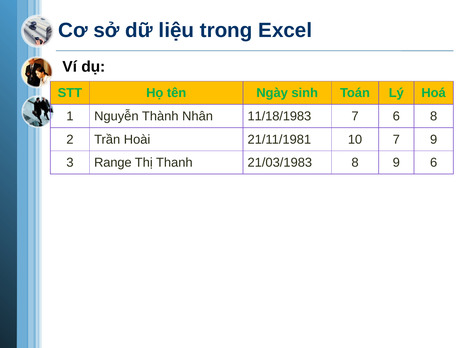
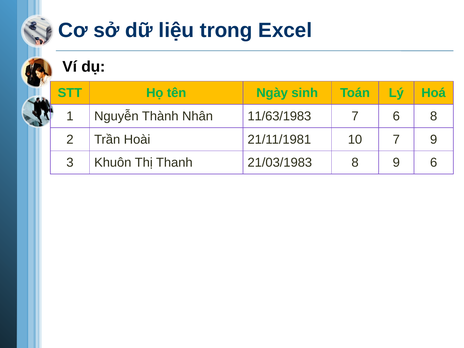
11/18/1983: 11/18/1983 -> 11/63/1983 (279, 116)
Range: Range -> Khuôn (113, 163)
